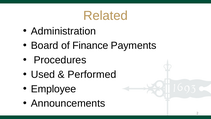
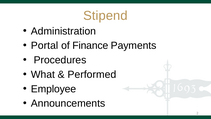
Related: Related -> Stipend (105, 16)
Board: Board -> Portal (45, 45)
Used: Used -> What (43, 74)
